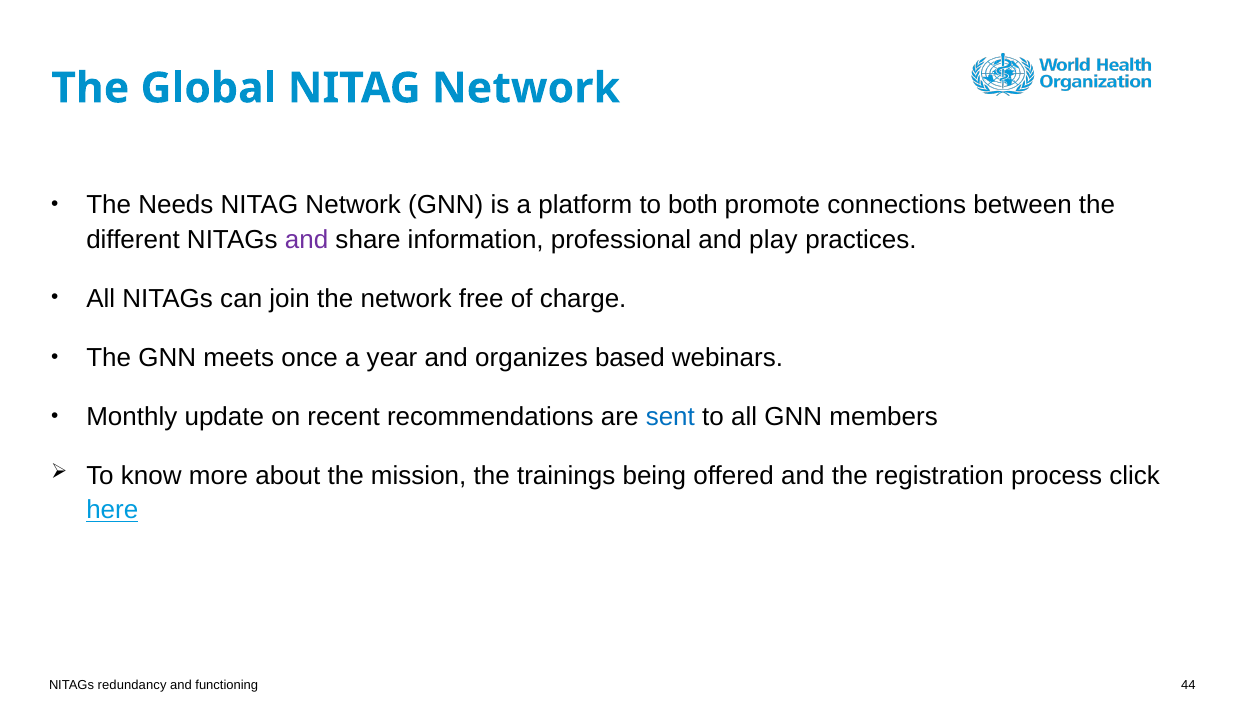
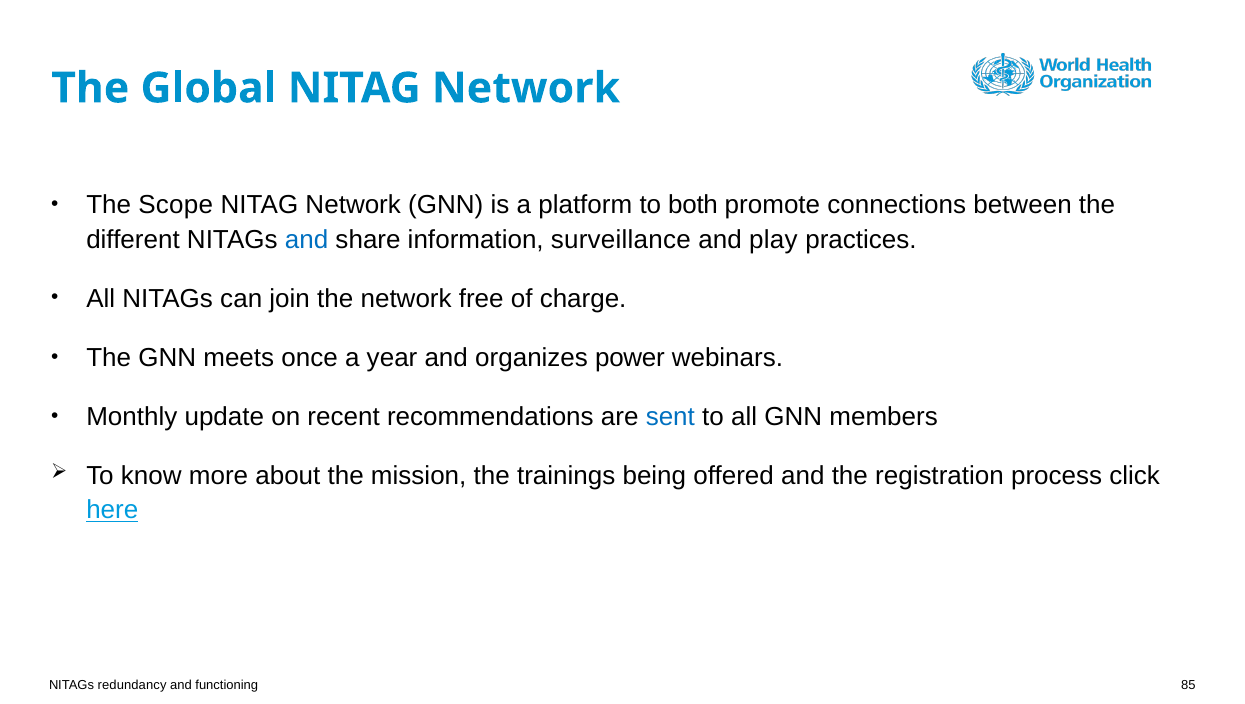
Needs: Needs -> Scope (176, 205)
and colour: purple -> blue (307, 239)
professional: professional -> surveillance (621, 239)
based: based -> power (630, 358)
44: 44 -> 85 (1188, 685)
